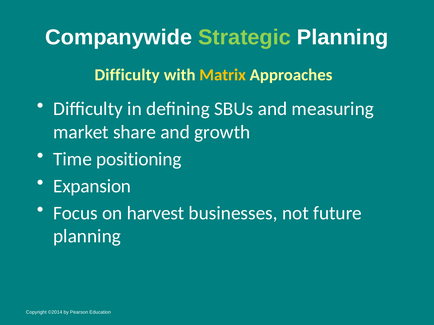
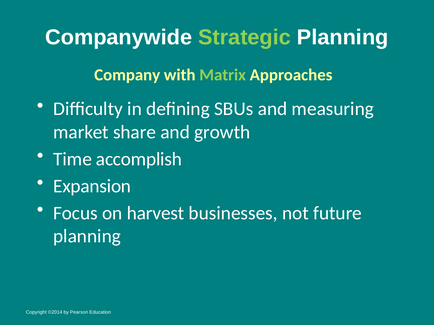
Difficulty: Difficulty -> Company (127, 75)
Matrix colour: yellow -> light green (223, 75)
positioning: positioning -> accomplish (139, 159)
